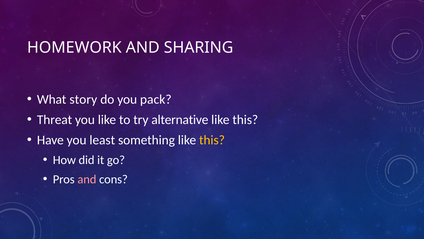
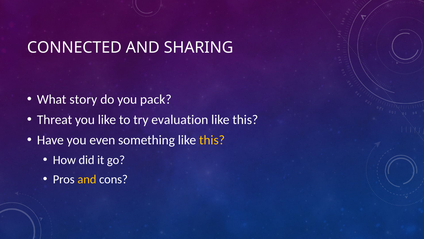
HOMEWORK: HOMEWORK -> CONNECTED (74, 48)
alternative: alternative -> evaluation (180, 120)
least: least -> even (102, 140)
and colour: pink -> yellow (87, 179)
